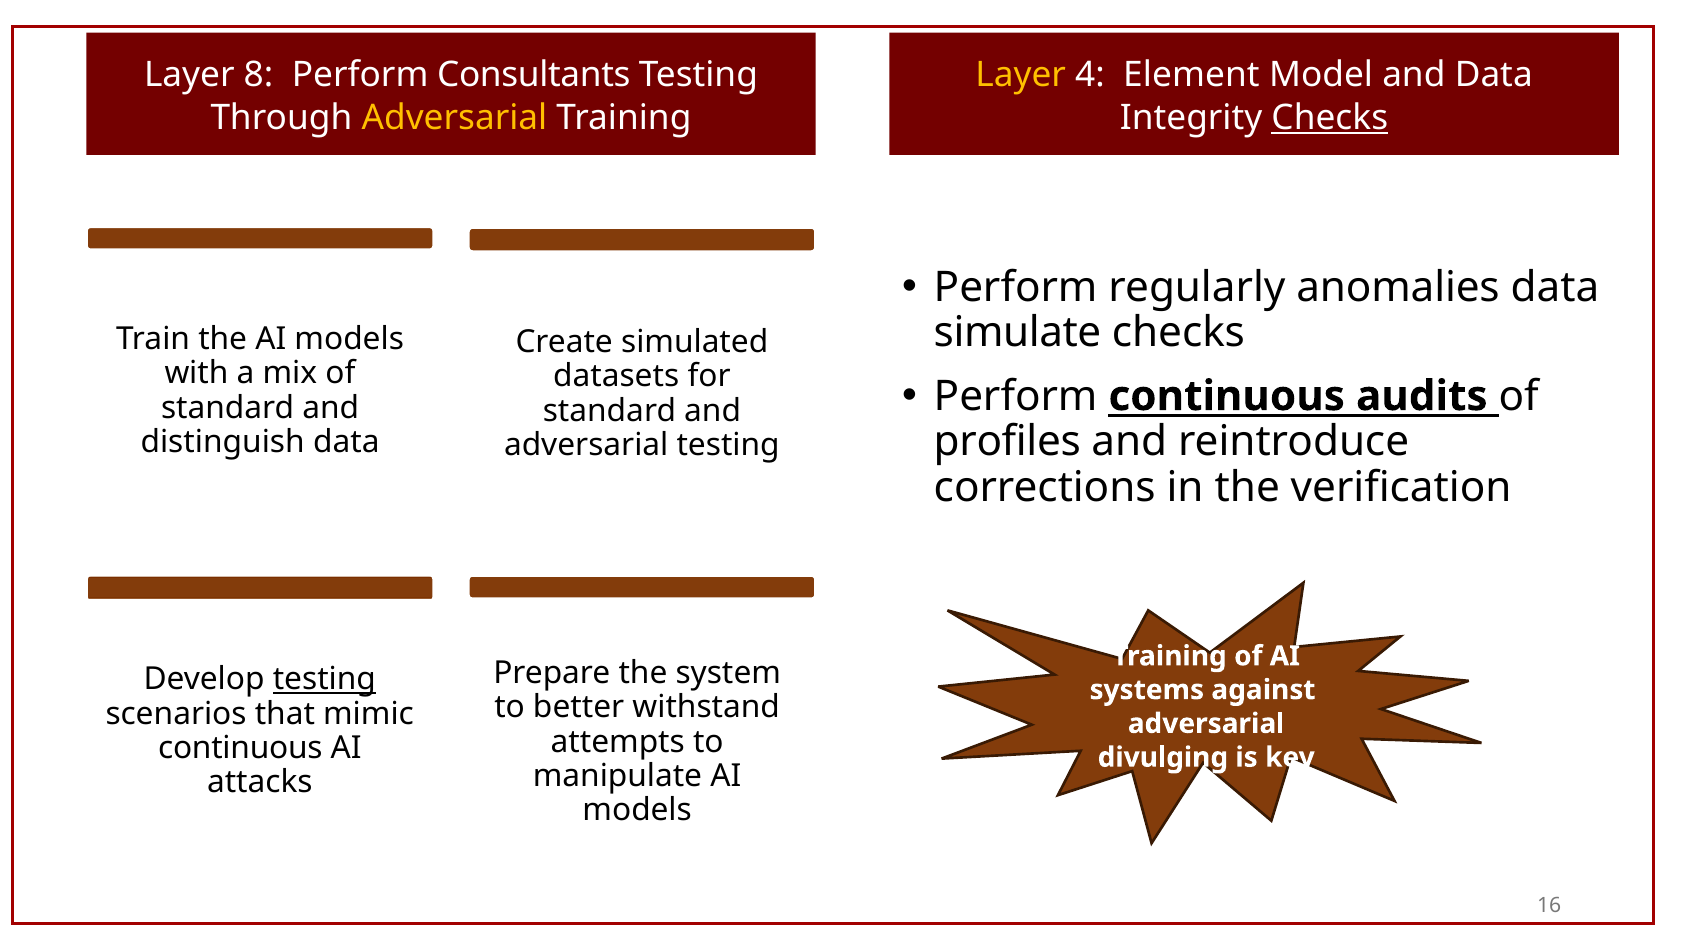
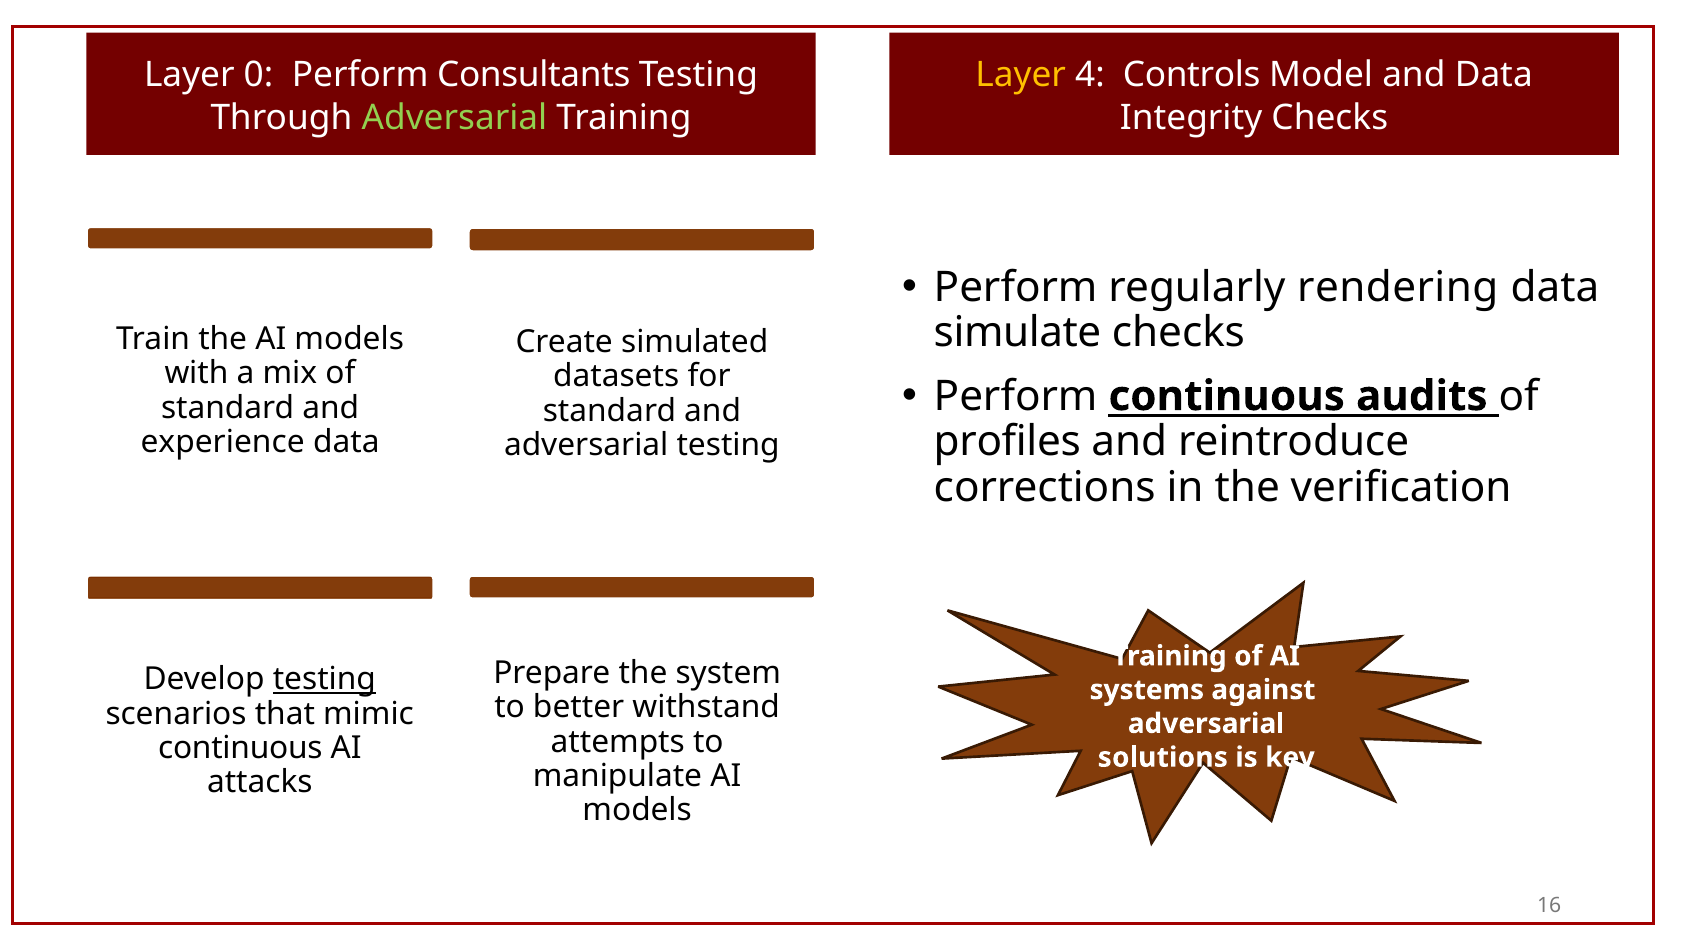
8: 8 -> 0 (259, 75)
Element: Element -> Controls (1192, 75)
Adversarial colour: yellow -> light green (454, 118)
Checks underline: present -> none (1330, 118)
anomalies: anomalies -> rendering (1398, 288)
distinguish: distinguish -> experience (223, 442)
divulging: divulging -> solutions (1163, 758)
